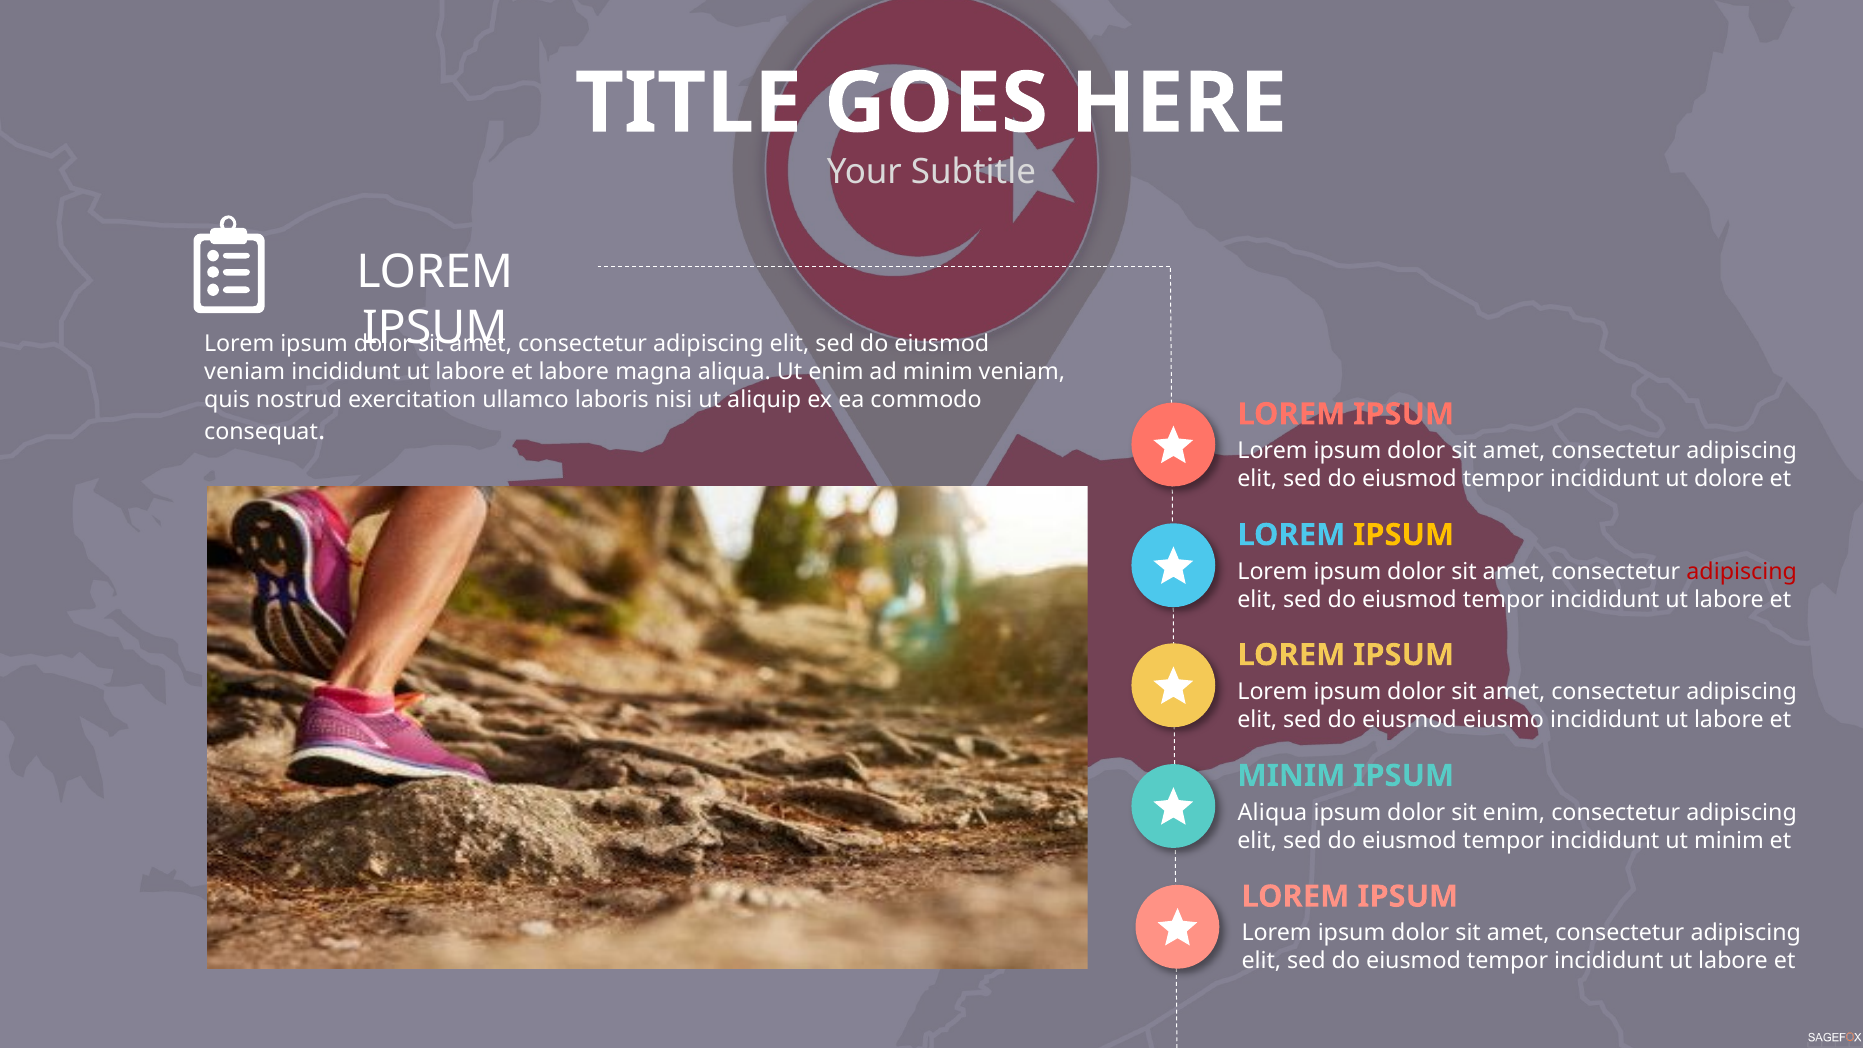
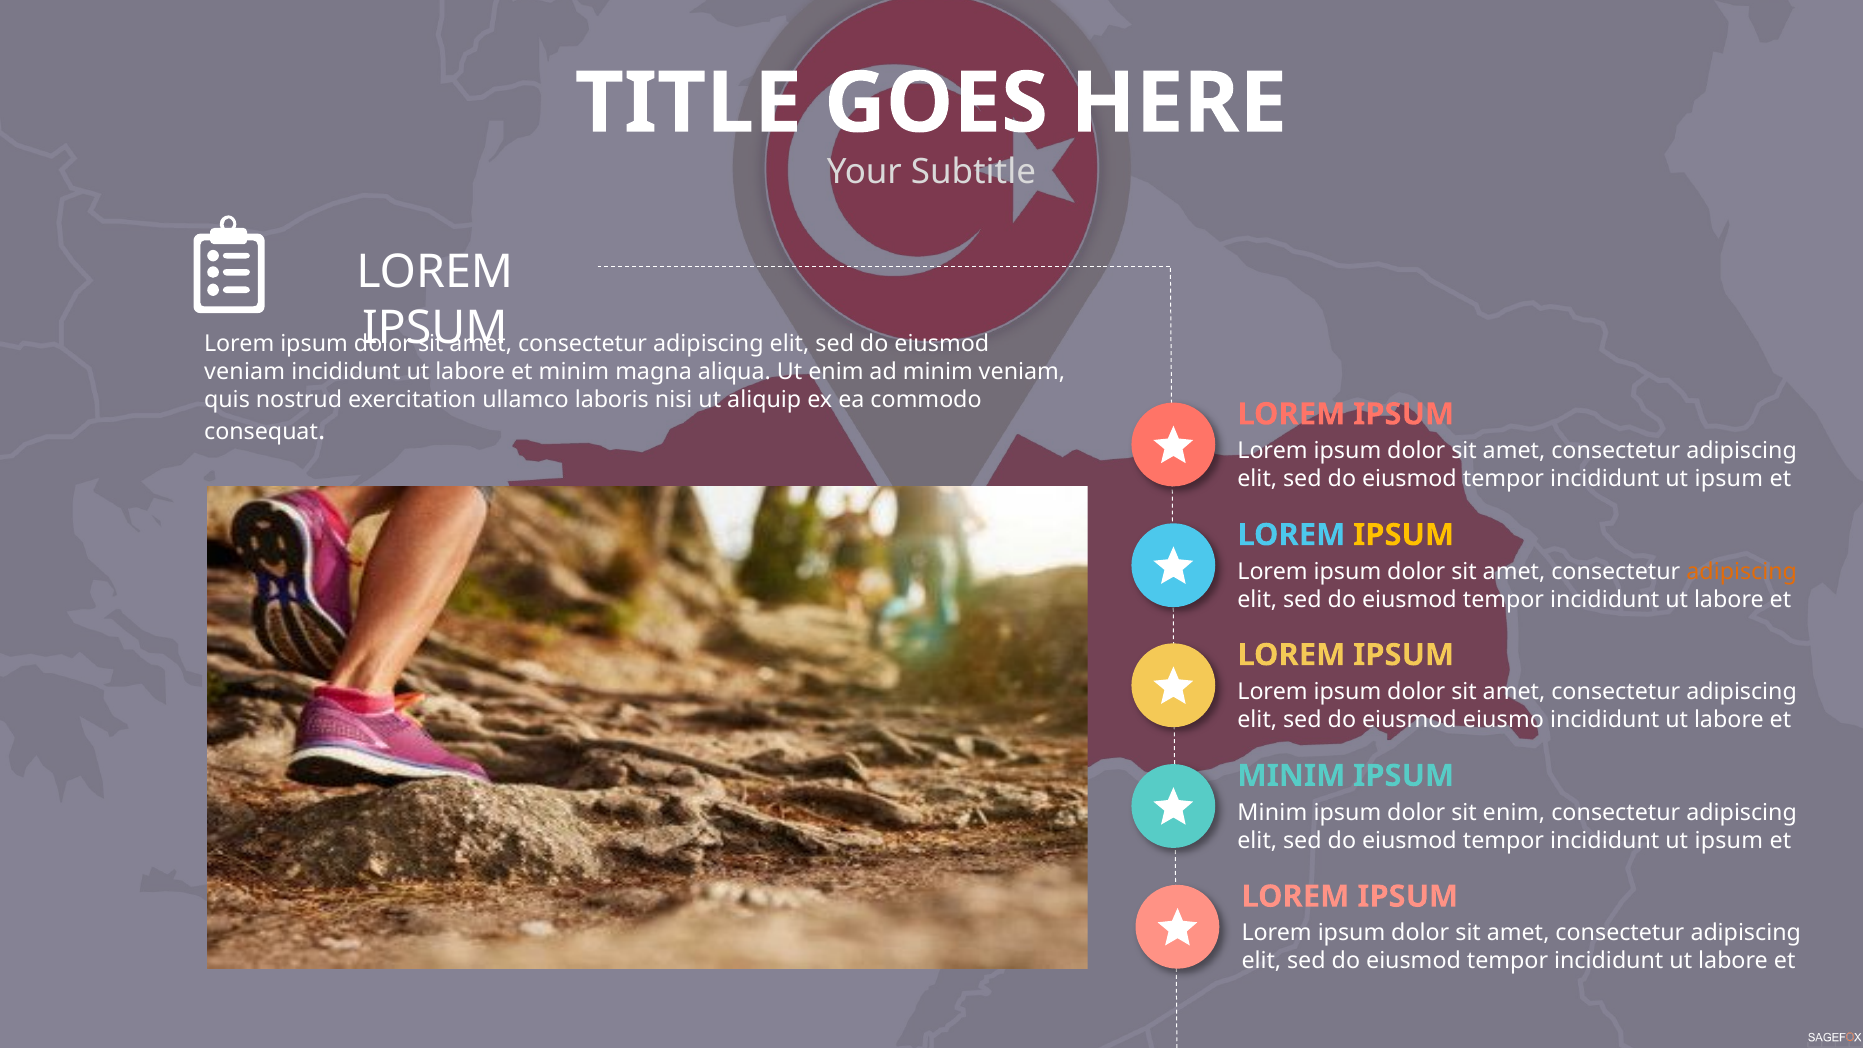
labore: labore -> minim (574, 372)
dolore: dolore -> ipsum (1729, 479)
adipiscing colour: red -> orange (1742, 572)
Aliqua: Aliqua -> Minim (1272, 812)
minim: minim -> ipsum (1729, 840)
